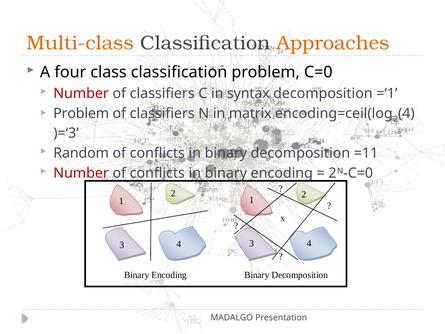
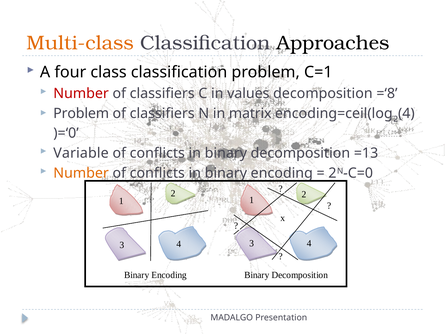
Approaches colour: orange -> black (333, 43)
C=0: C=0 -> C=1 (318, 72)
syntax: syntax -> values (248, 93)
=‘1: =‘1 -> =‘8 (387, 93)
)=‘3: )=‘3 -> )=‘0 (66, 133)
Random: Random -> Variable (81, 153)
=11: =11 -> =13 (366, 153)
Number colour: red -> orange (81, 173)
